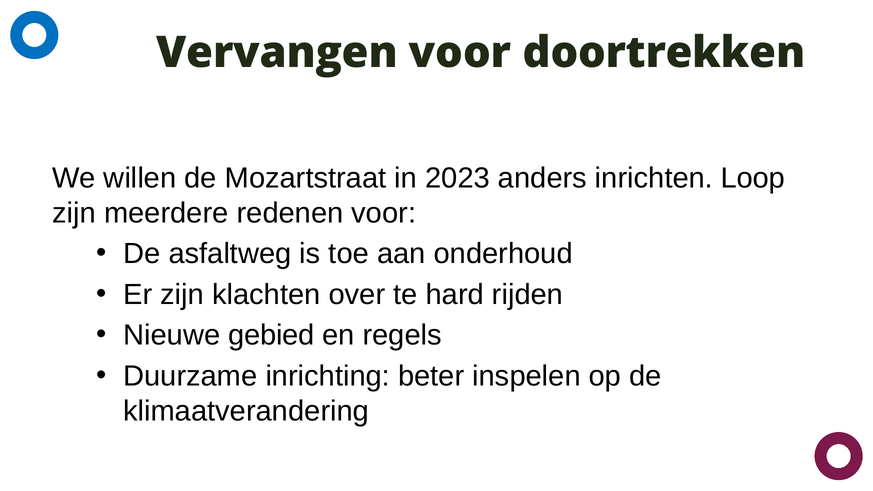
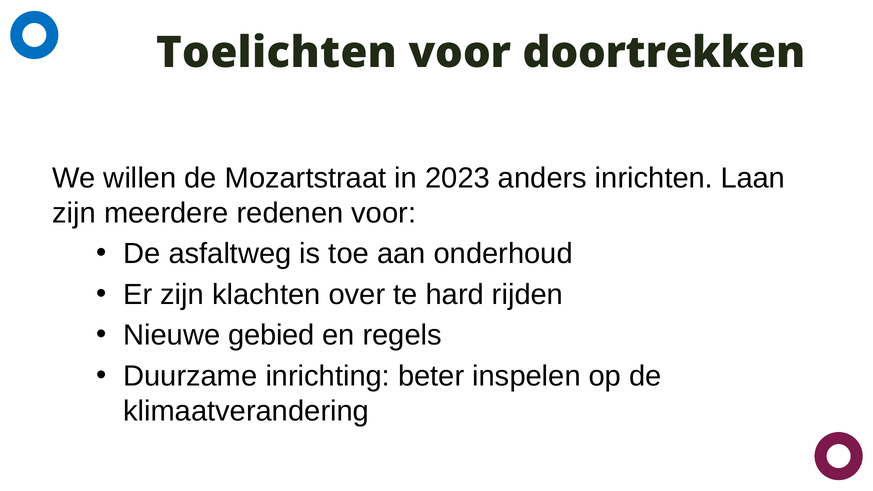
Vervangen: Vervangen -> Toelichten (277, 53)
Loop: Loop -> Laan (753, 178)
